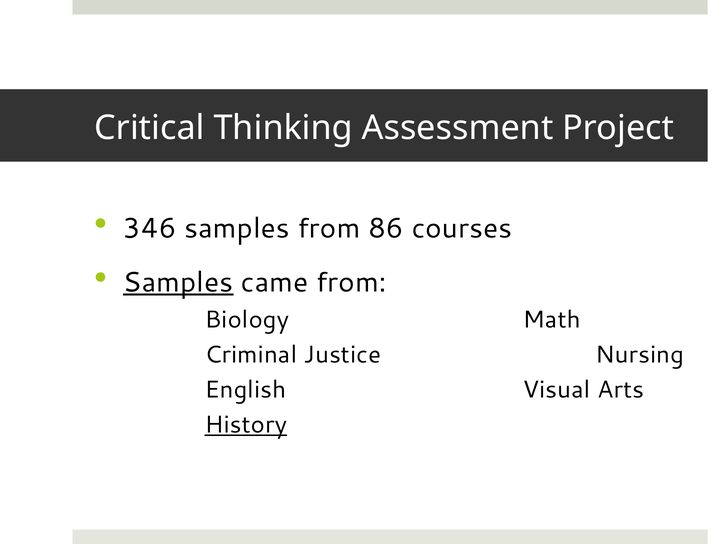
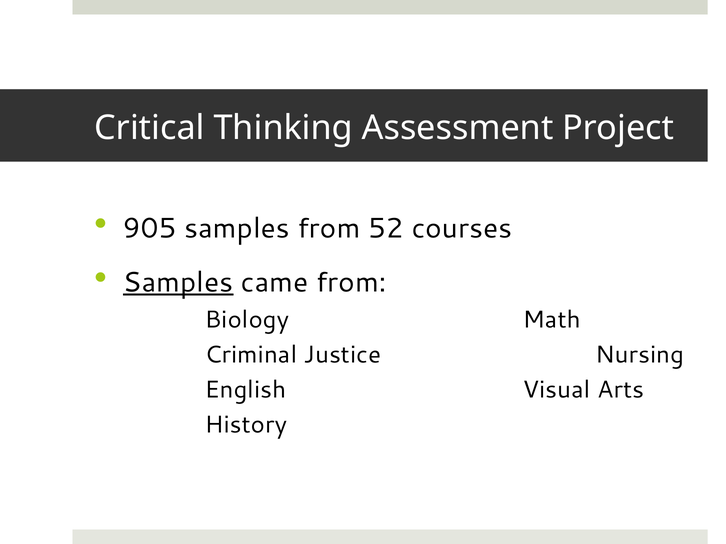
346: 346 -> 905 (150, 229)
86: 86 -> 52 (386, 229)
History underline: present -> none (246, 425)
